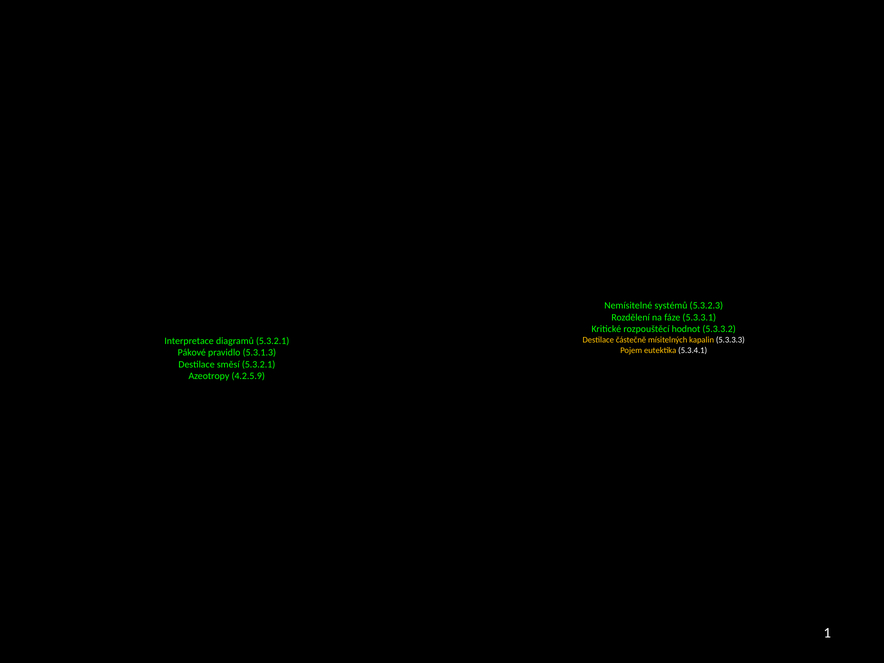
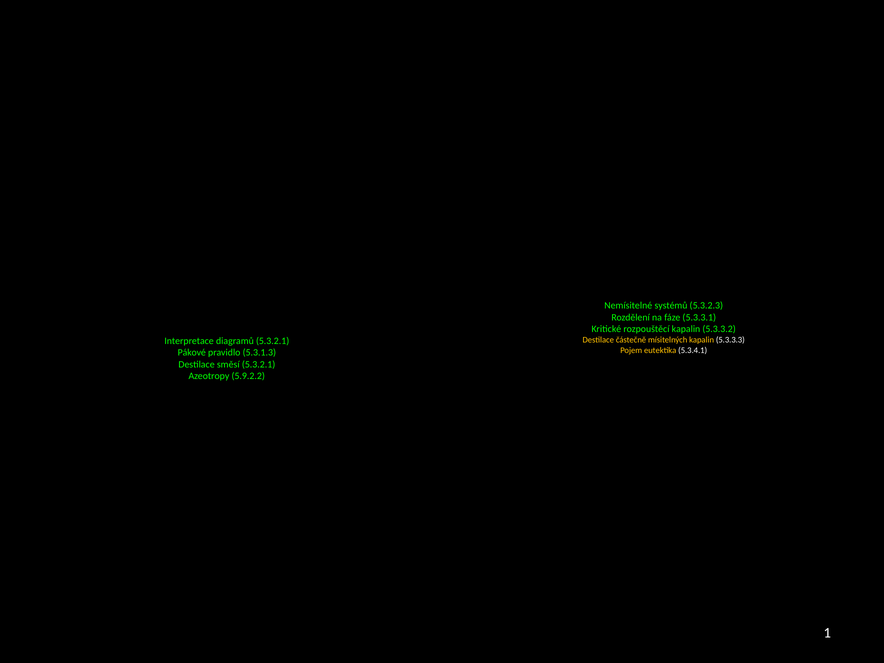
rozpouštěcí hodnot: hodnot -> kapalin (686, 329)
4.2.5.9: 4.2.5.9 -> 5.9.2.2 (248, 376)
